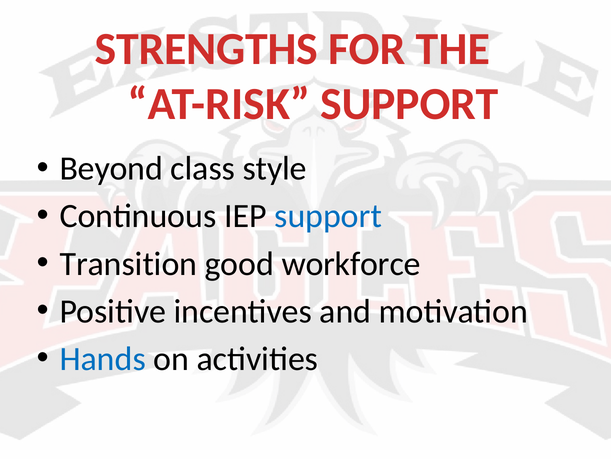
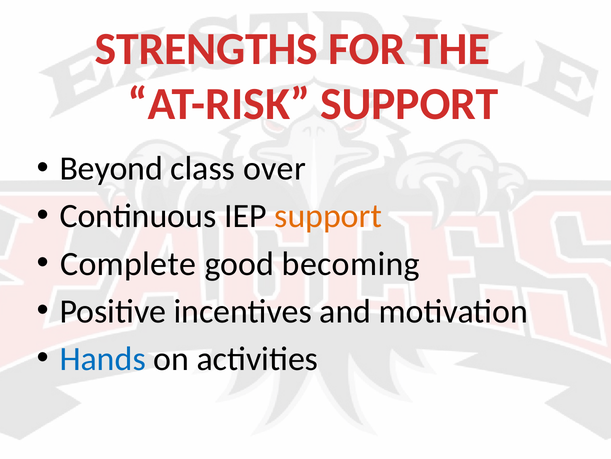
style: style -> over (274, 168)
support colour: blue -> orange (328, 216)
Transition: Transition -> Complete (128, 263)
workforce: workforce -> becoming (351, 263)
